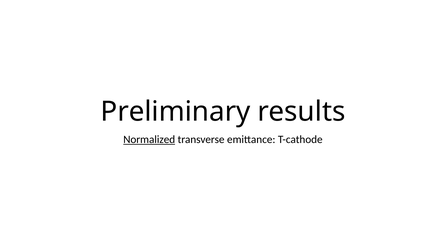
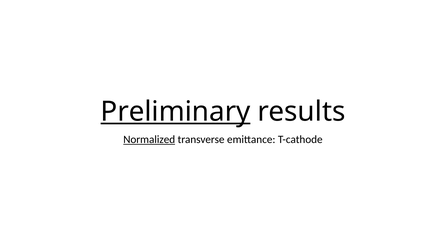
Preliminary underline: none -> present (175, 111)
